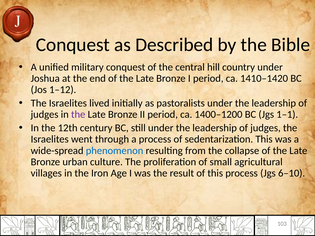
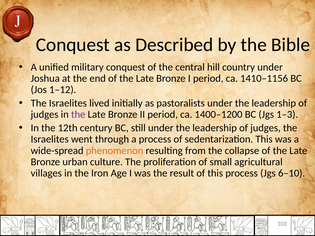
1410–1420: 1410–1420 -> 1410–1156 (264, 79)
1–1: 1–1 -> 1–3 (287, 115)
phenomenon colour: blue -> orange (115, 151)
